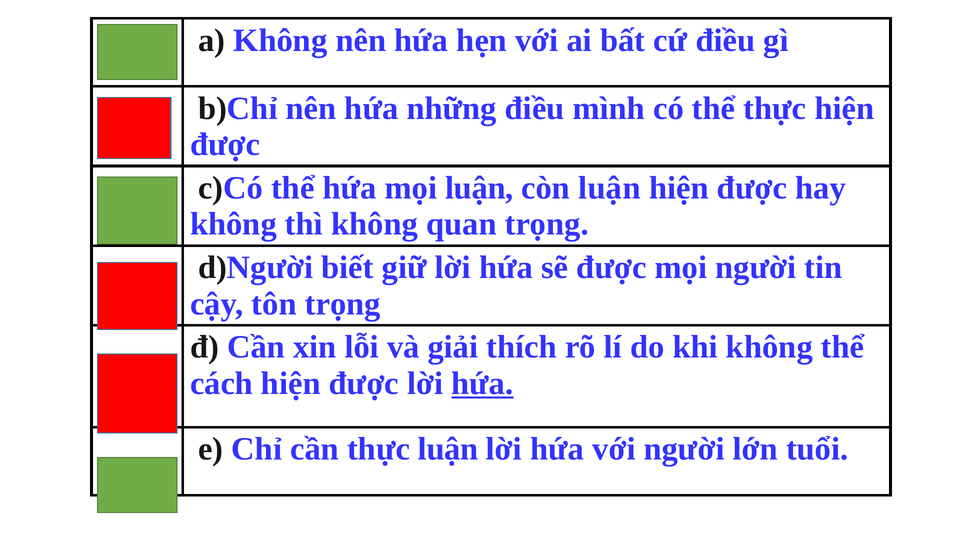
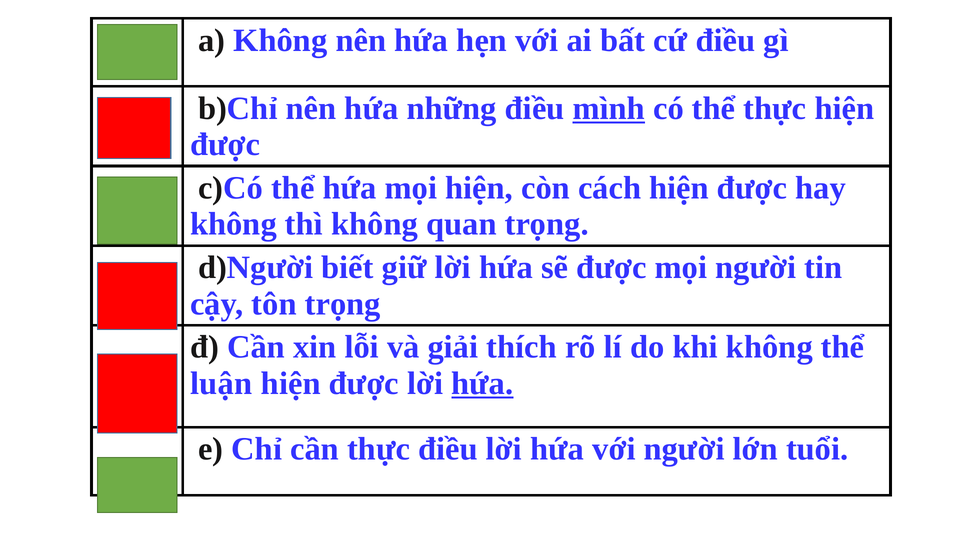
mình underline: none -> present (609, 108)
mọi luận: luận -> hiện (479, 188)
còn luận: luận -> cách (610, 188)
cách: cách -> luận (221, 383)
thực luận: luận -> điều (448, 449)
